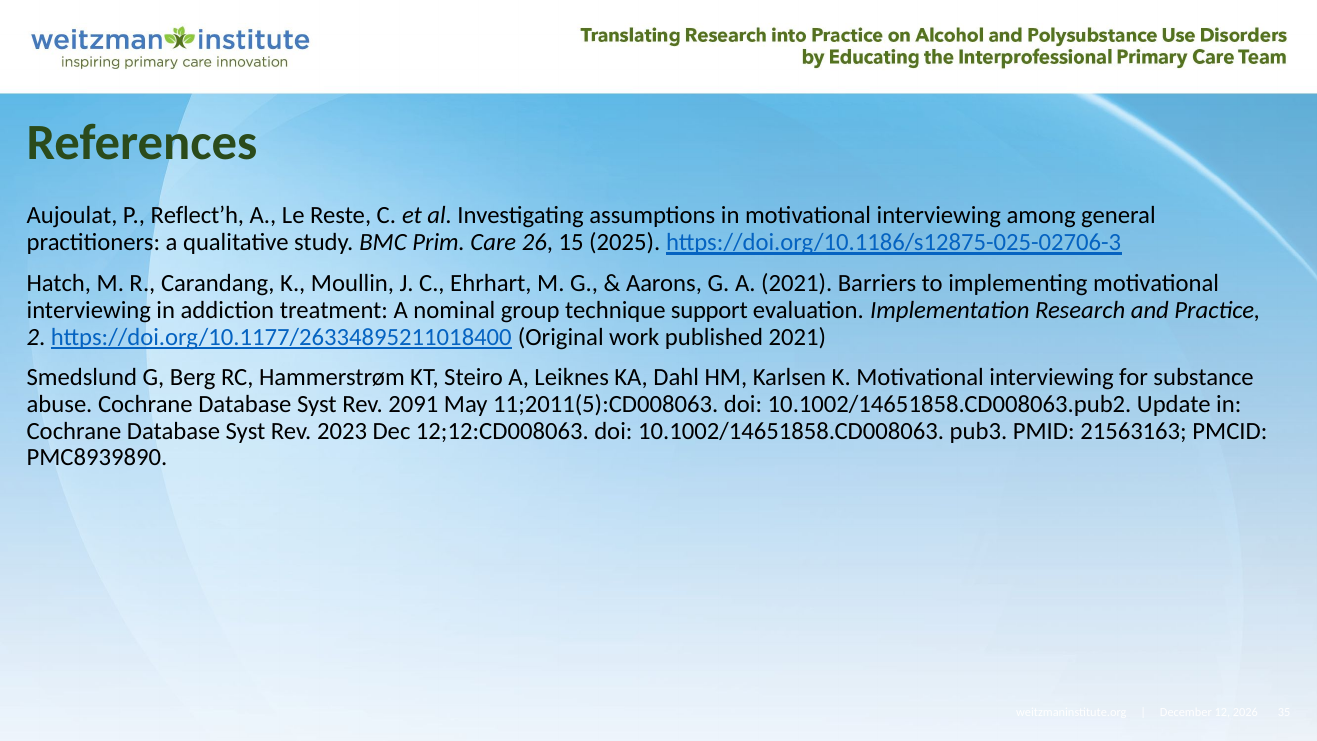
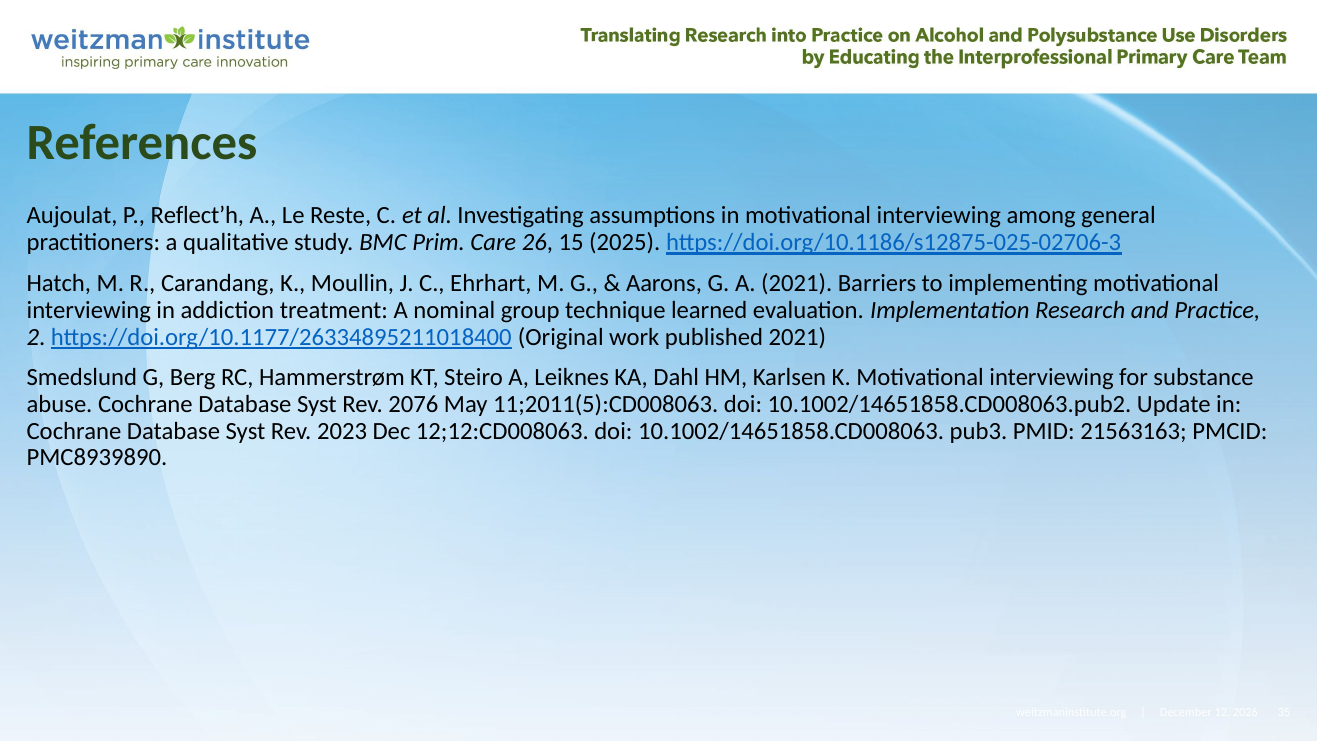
support: support -> learned (709, 310)
2091: 2091 -> 2076 (413, 404)
